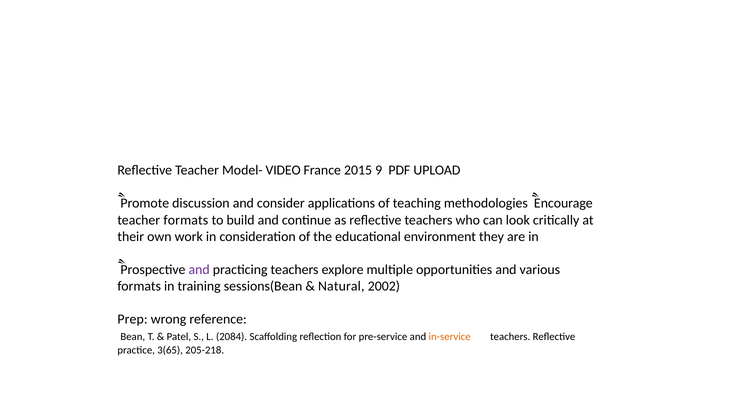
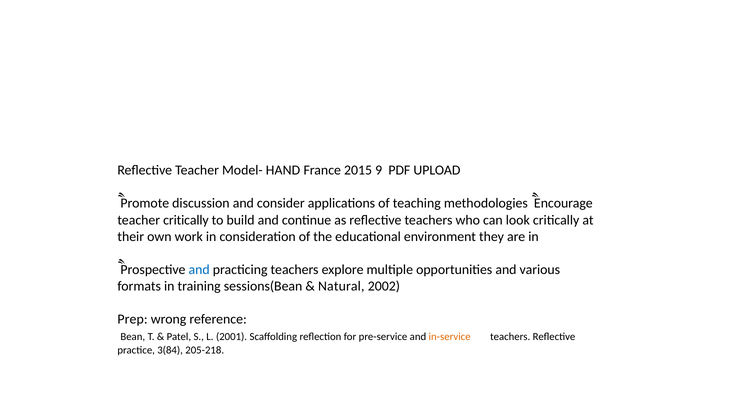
VIDEO: VIDEO -> HAND (283, 171)
formats: formats -> critically (186, 220)
and colour: purple -> blue (199, 270)
2084: 2084 -> 2001 (232, 337)
3(65: 3(65 -> 3(84 (170, 351)
